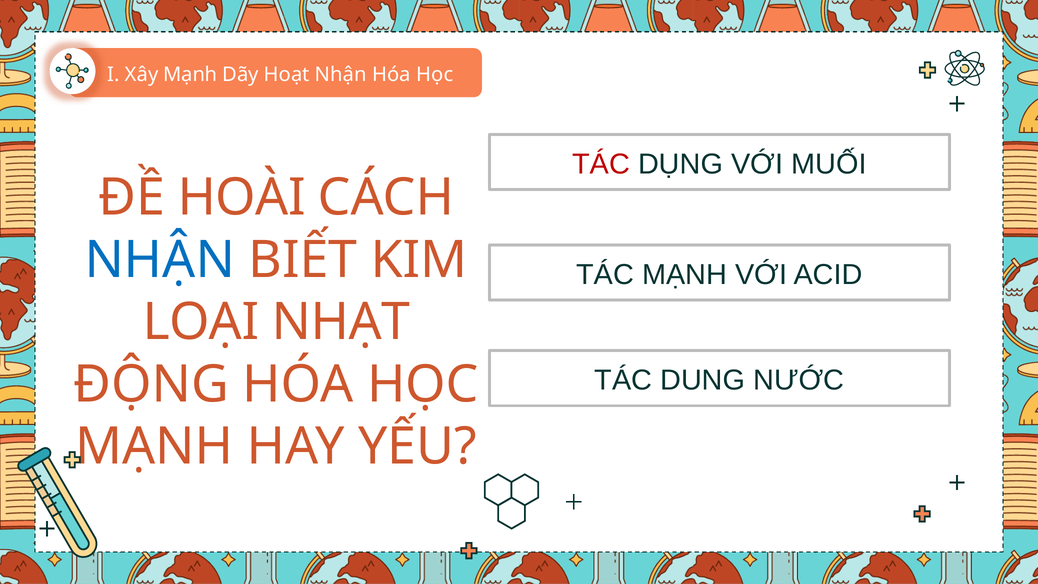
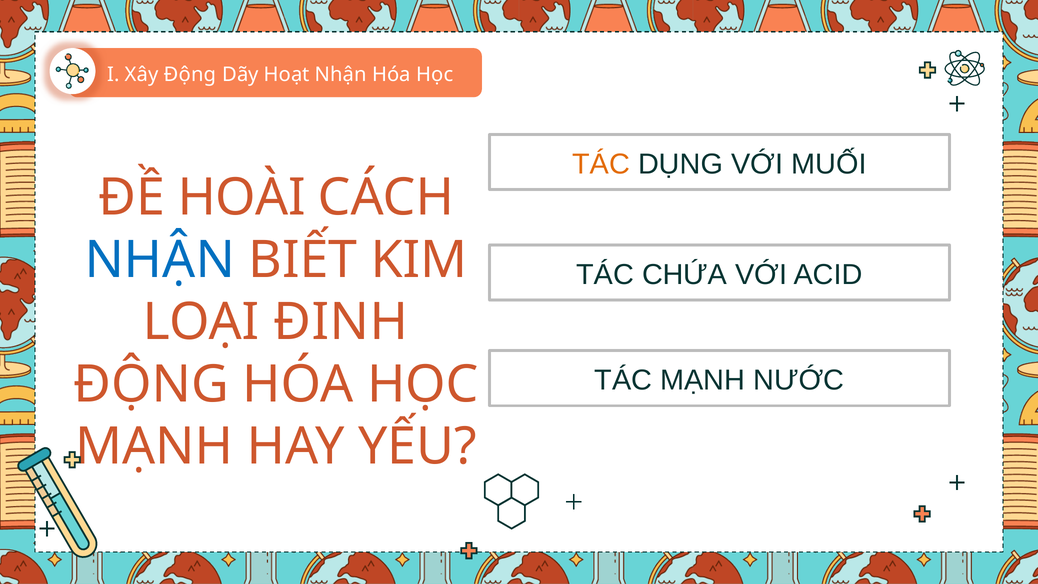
Xây Mạnh: Mạnh -> Động (190, 75)
TÁC colour: red -> orange (601, 164)
TÁC MẠNH: MẠNH -> CHỨA (685, 274)
NHẠT: NHẠT -> ĐINH (341, 322)
TÁC DUNG: DUNG -> MẠNH (703, 380)
